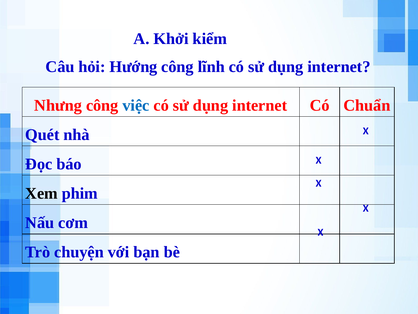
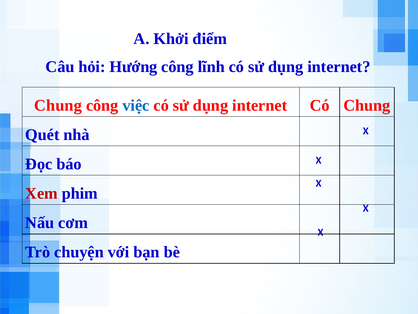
kiểm: kiểm -> điểm (210, 39)
Nhưng: Nhưng -> Chung (58, 105)
Có Chuẩn: Chuẩn -> Chung (367, 105)
Xem colour: black -> red (42, 193)
